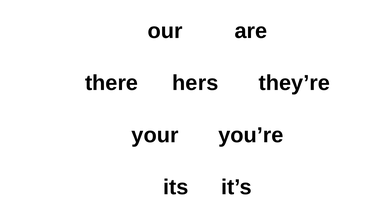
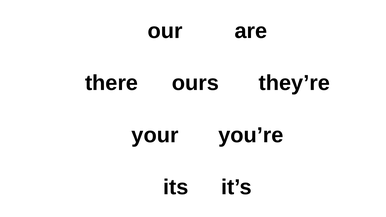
hers: hers -> ours (195, 83)
